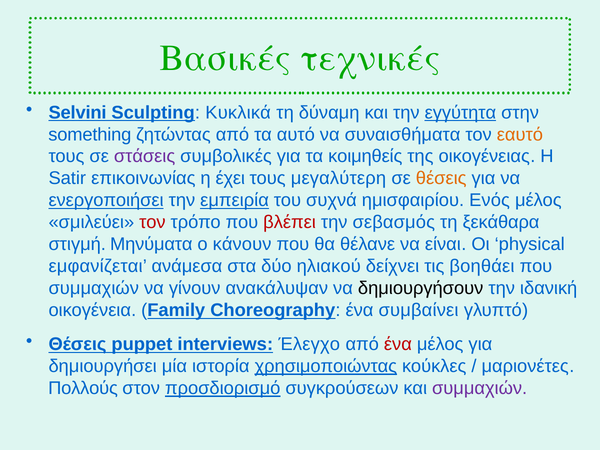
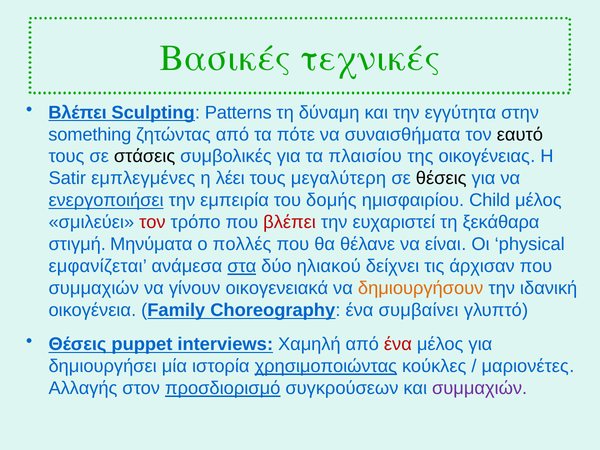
Selvini: Selvini -> Βλέπει (78, 112)
Κυκλικά: Κυκλικά -> Patterns (238, 112)
εγγύτητα underline: present -> none (460, 112)
αυτό: αυτό -> πότε (296, 134)
εαυτό colour: orange -> black (520, 134)
στάσεις colour: purple -> black (145, 156)
κοιμηθείς: κοιμηθείς -> πλαισίου (365, 156)
επικοινωνίας: επικοινωνίας -> εμπλεγμένες (143, 178)
έχει: έχει -> λέει (230, 178)
θέσεις colour: orange -> black (441, 178)
εμπειρία underline: present -> none (235, 200)
συχνά: συχνά -> δομής (331, 200)
Ενός: Ενός -> Child (490, 200)
σεβασμός: σεβασμός -> ευχαριστεί (394, 222)
κάνουν: κάνουν -> πολλές (242, 244)
στα underline: none -> present (242, 266)
βοηθάει: βοηθάει -> άρχισαν (482, 266)
ανακάλυψαν: ανακάλυψαν -> οικογενειακά (277, 288)
δημιουργήσουν colour: black -> orange (421, 288)
Έλεγχο: Έλεγχο -> Χαμηλή (309, 344)
Πολλούς: Πολλούς -> Αλλαγής (83, 388)
